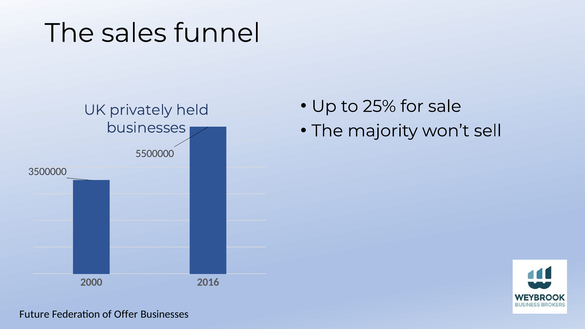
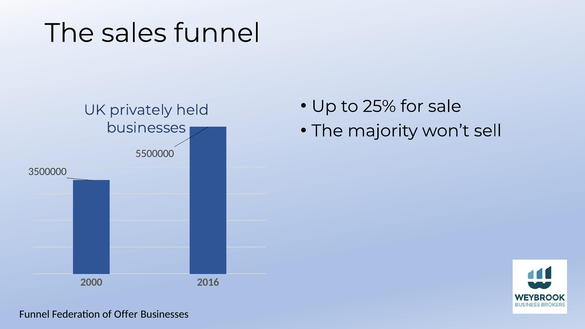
Future: Future -> Funnel (34, 314)
